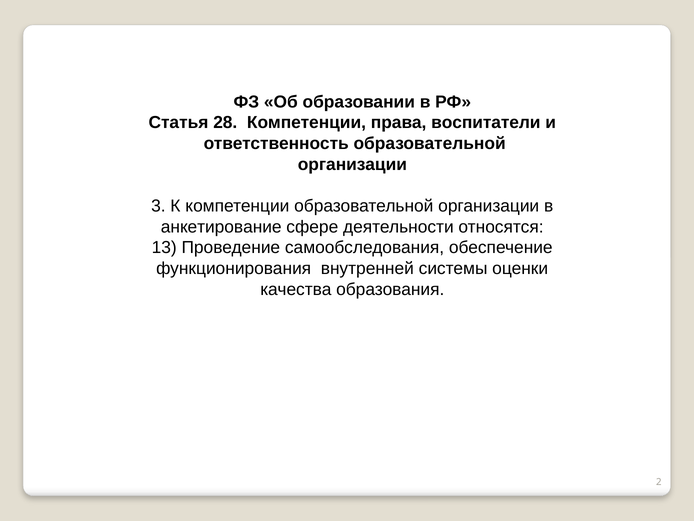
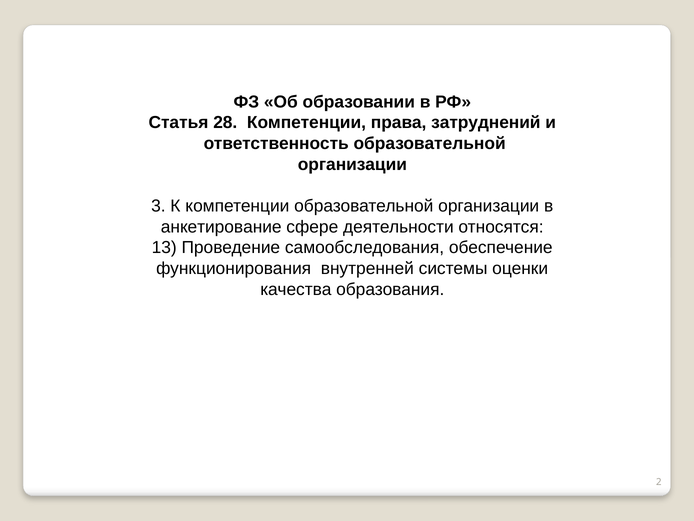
воспитатели: воспитатели -> затруднений (486, 123)
